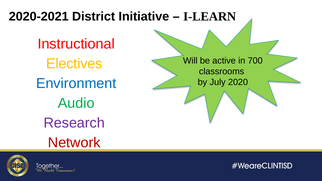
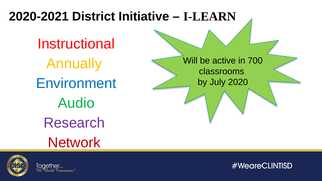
Electives: Electives -> Annually (74, 64)
